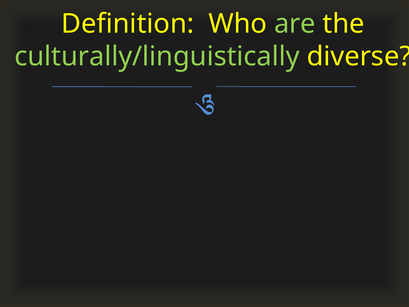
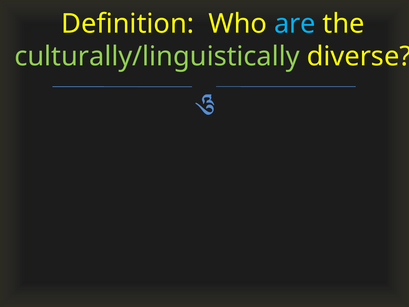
are colour: light green -> light blue (295, 24)
